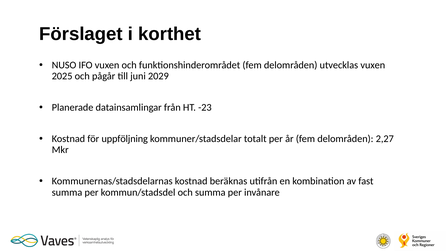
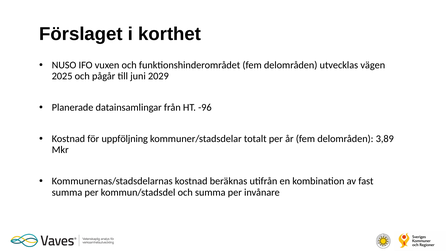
utvecklas vuxen: vuxen -> vägen (373, 65)
-23: -23 -> -96 (205, 107)
2,27: 2,27 -> 3,89 (385, 139)
